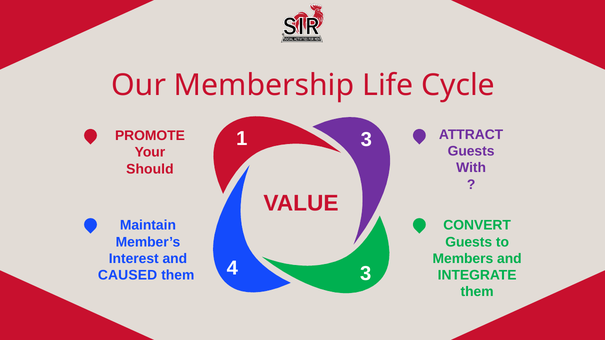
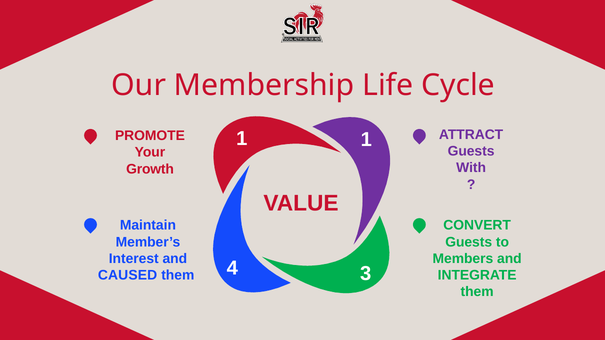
1 3: 3 -> 1 (366, 140)
Should: Should -> Growth (150, 169)
